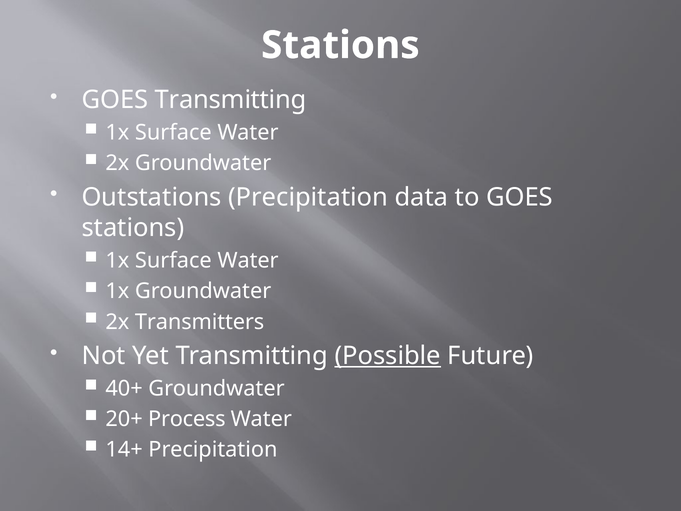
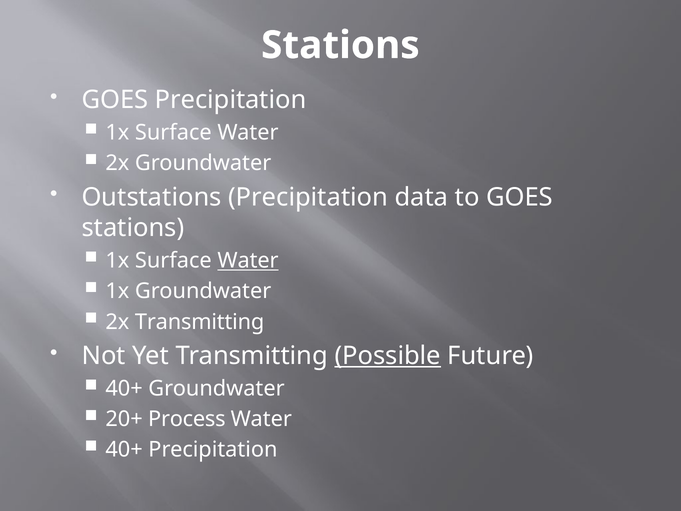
GOES Transmitting: Transmitting -> Precipitation (231, 100)
Water underline: none -> present (248, 260)
2x Transmitters: Transmitters -> Transmitting (200, 322)
14+: 14+ -> 40+ (124, 450)
